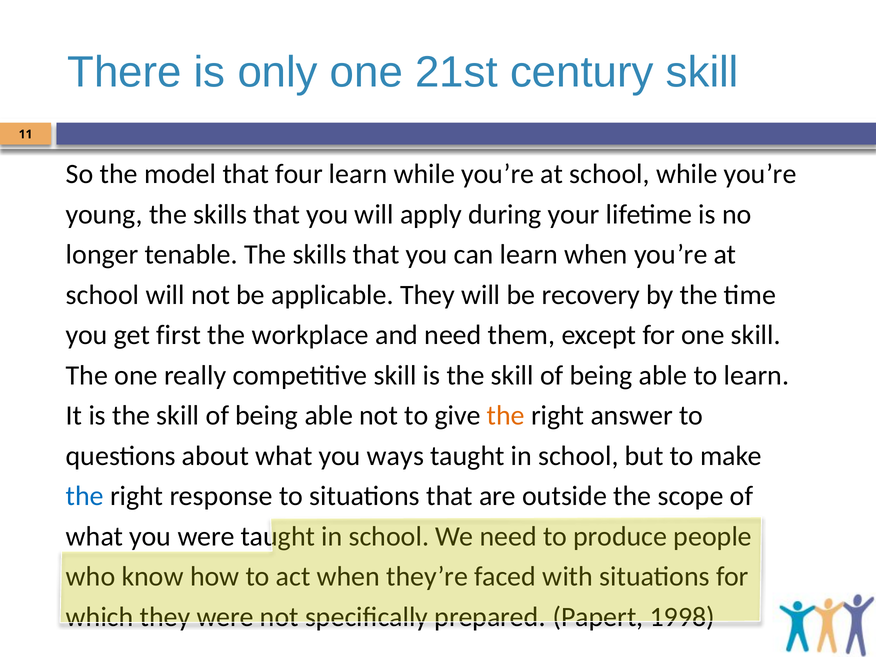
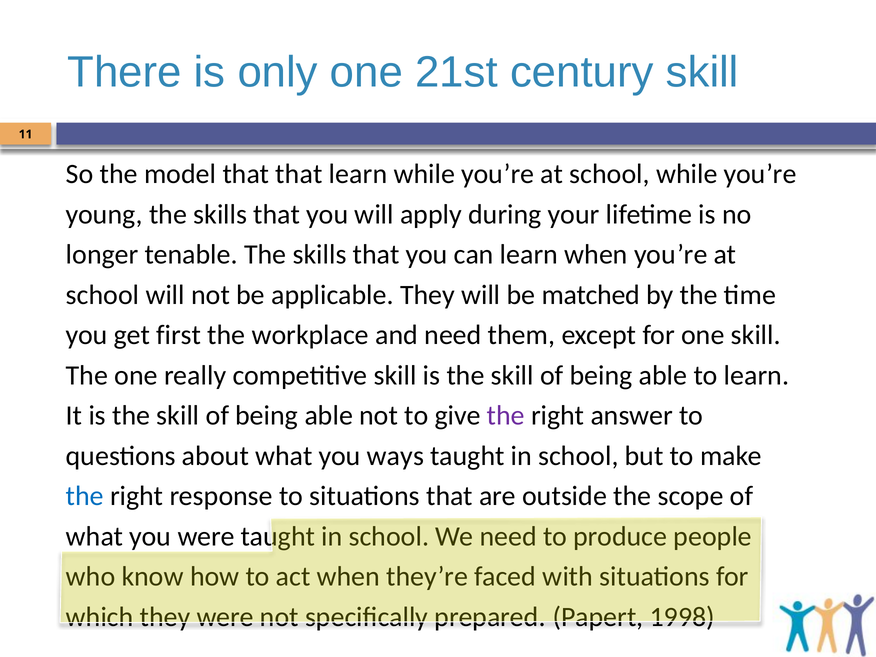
that four: four -> that (299, 174)
recovery: recovery -> matched (591, 295)
the colour: orange -> purple (506, 416)
